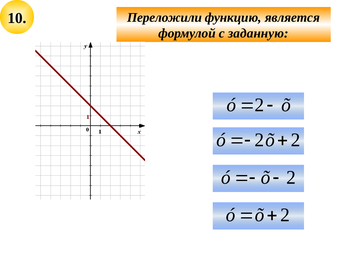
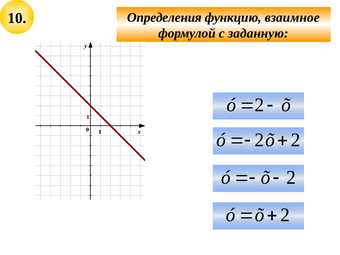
Переложили: Переложили -> Определения (164, 17)
является: является -> взаимное (292, 17)
